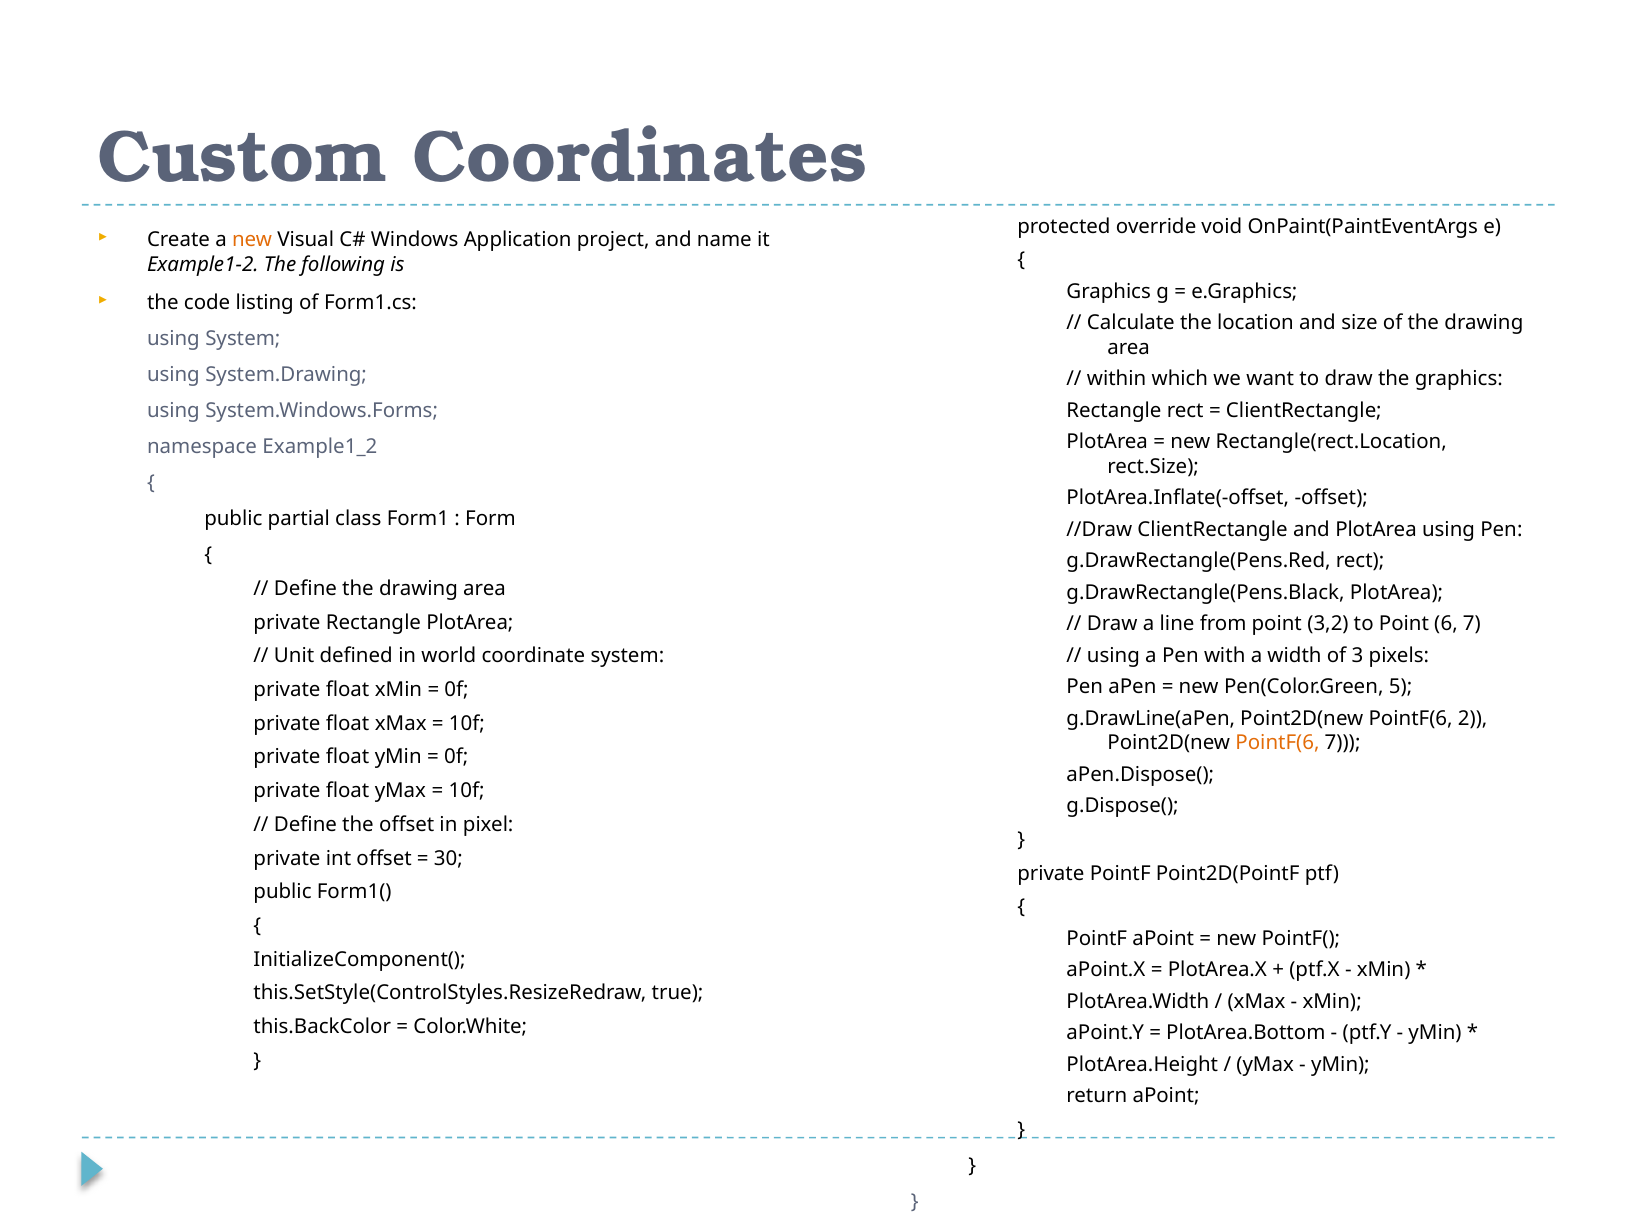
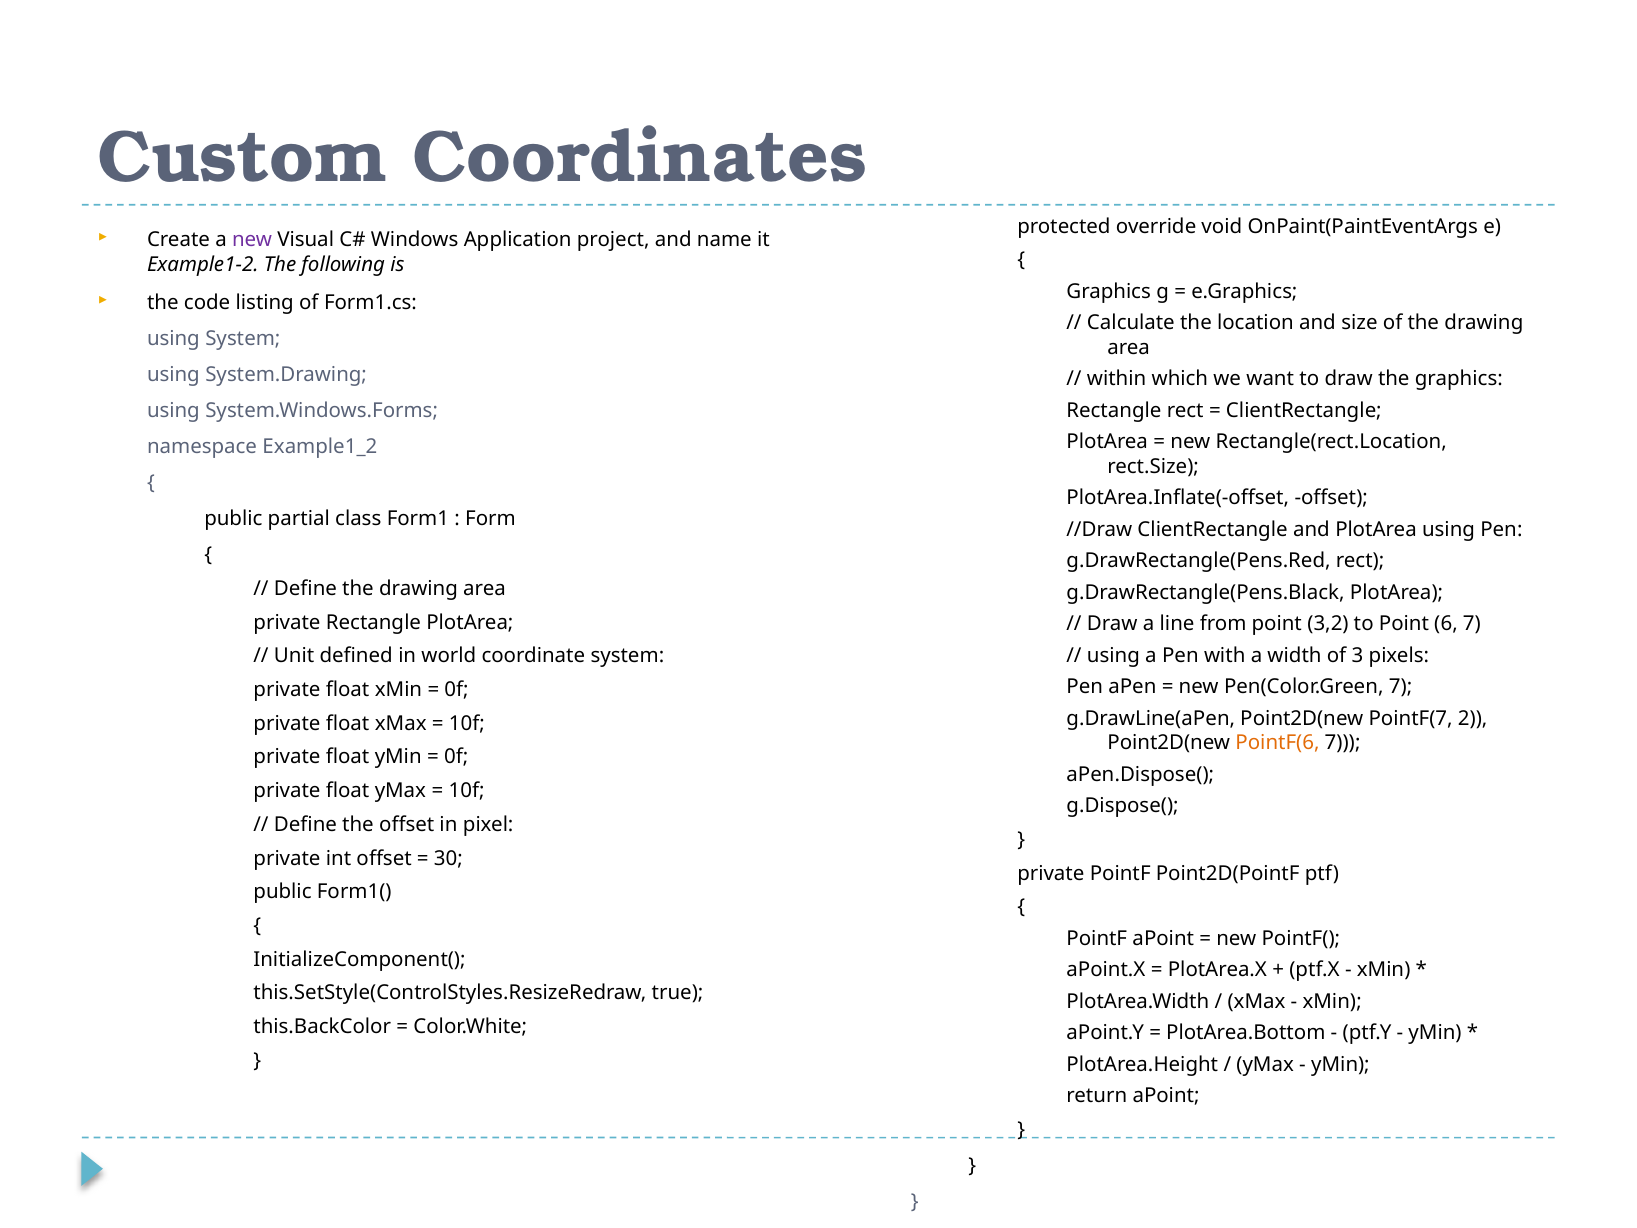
new colour: orange -> purple (252, 240)
Pen(Color.Green 5: 5 -> 7 (1401, 687)
g.DrawLine(aPen Point2D(new PointF(6: PointF(6 -> PointF(7 (1411, 718)
